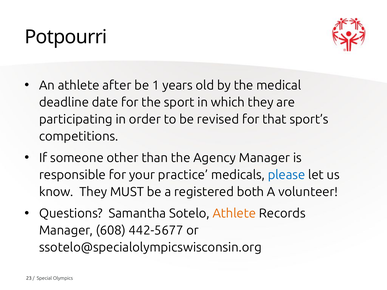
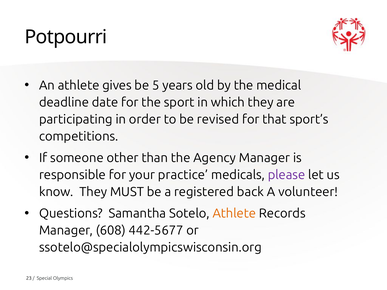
after: after -> gives (117, 85)
1: 1 -> 5 (156, 85)
please colour: blue -> purple (287, 175)
both: both -> back (250, 192)
